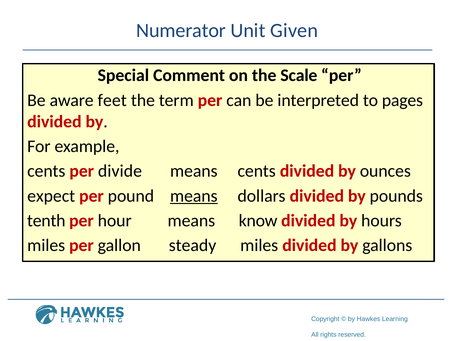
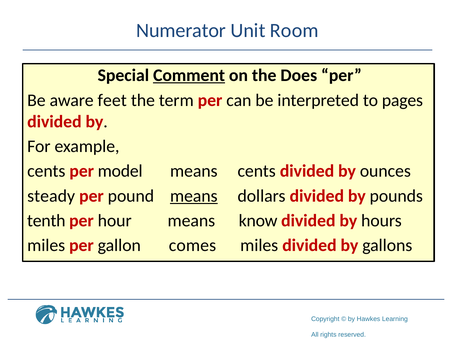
Given: Given -> Room (294, 31)
Comment underline: none -> present (189, 75)
Scale: Scale -> Does (299, 75)
divide: divide -> model (120, 171)
expect: expect -> steady (51, 196)
steady: steady -> comes (192, 246)
